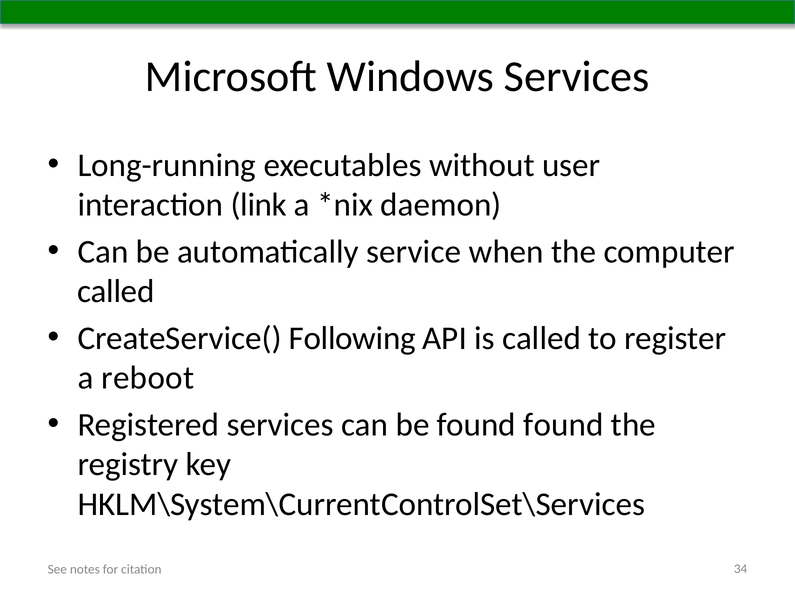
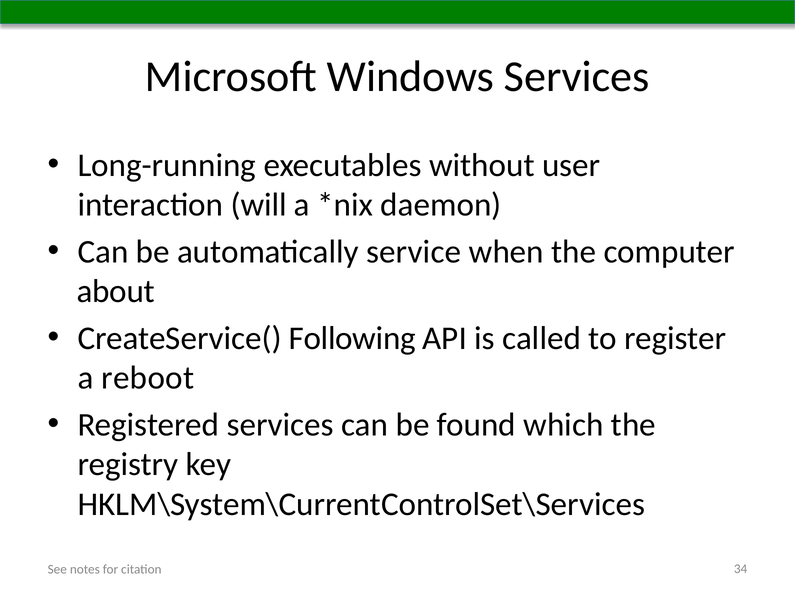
link: link -> will (259, 205)
called: called -> about (116, 292)
found found: found -> which (563, 425)
